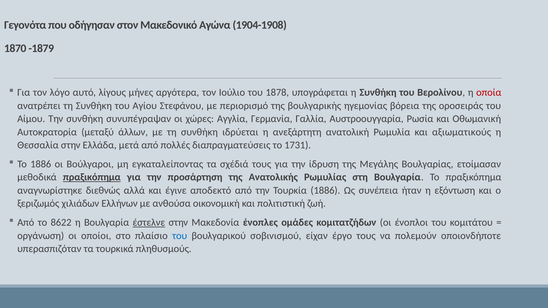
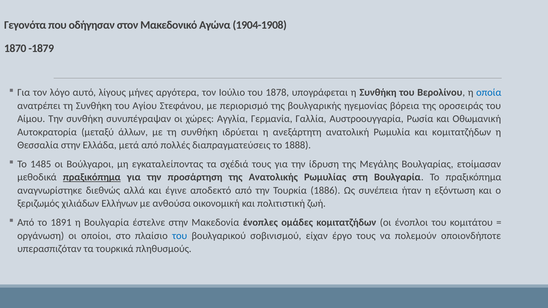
οποία colour: red -> blue (489, 93)
και αξιωματικούς: αξιωματικούς -> κομιτατζήδων (462, 132)
1731: 1731 -> 1888 (298, 145)
Το 1886: 1886 -> 1485 (41, 164)
8622: 8622 -> 1891 (61, 223)
έστελνε underline: present -> none (149, 223)
